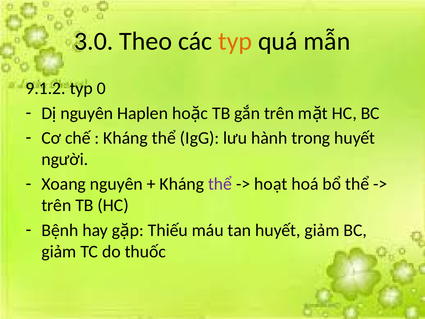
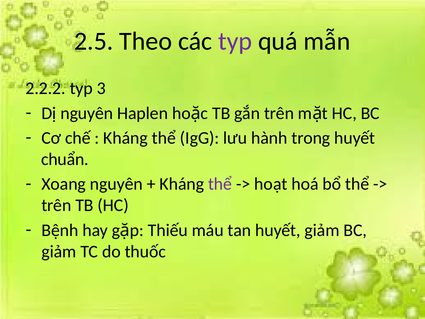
3.0: 3.0 -> 2.5 (94, 41)
typ colour: orange -> purple (235, 41)
9.1.2: 9.1.2 -> 2.2.2 (46, 88)
0: 0 -> 3 (101, 88)
người: người -> chuẩn (65, 159)
